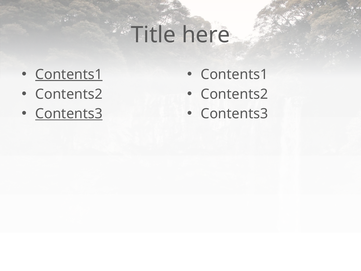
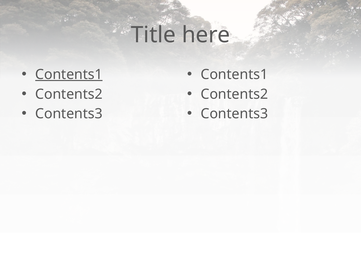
Contents3 underline: present -> none (69, 114)
